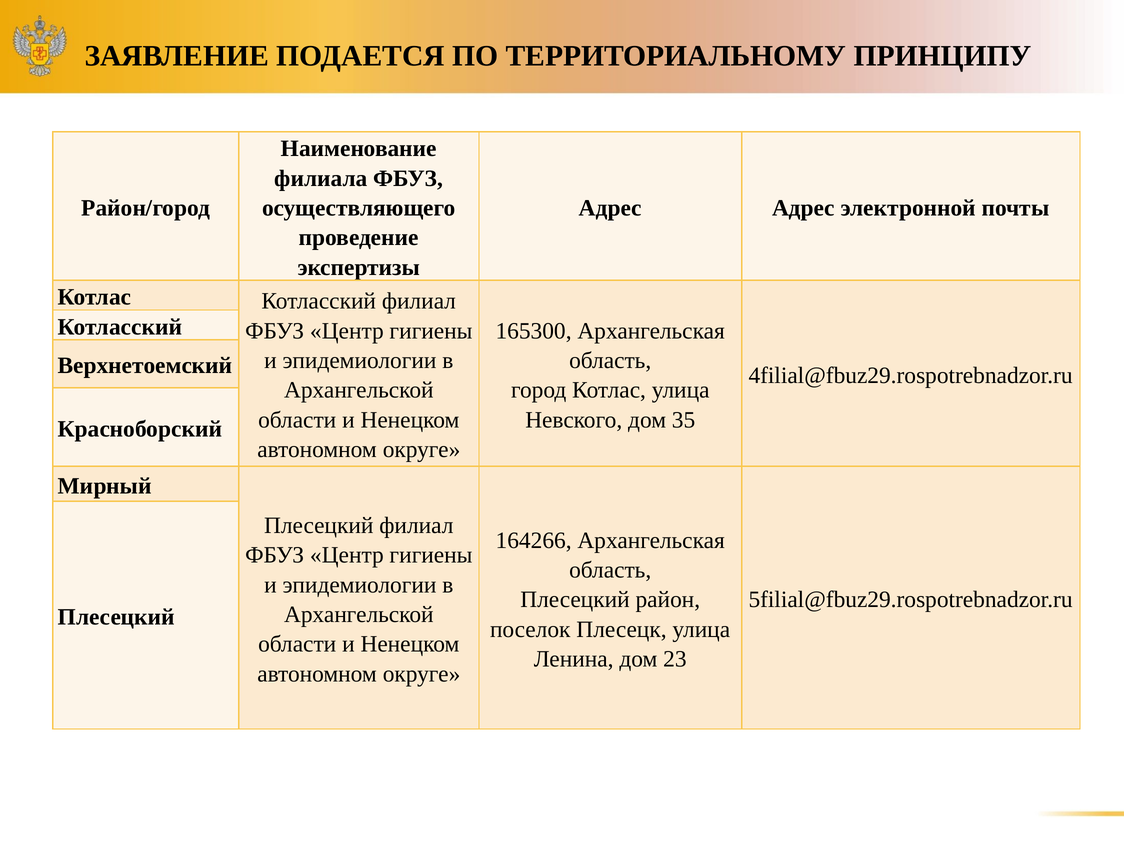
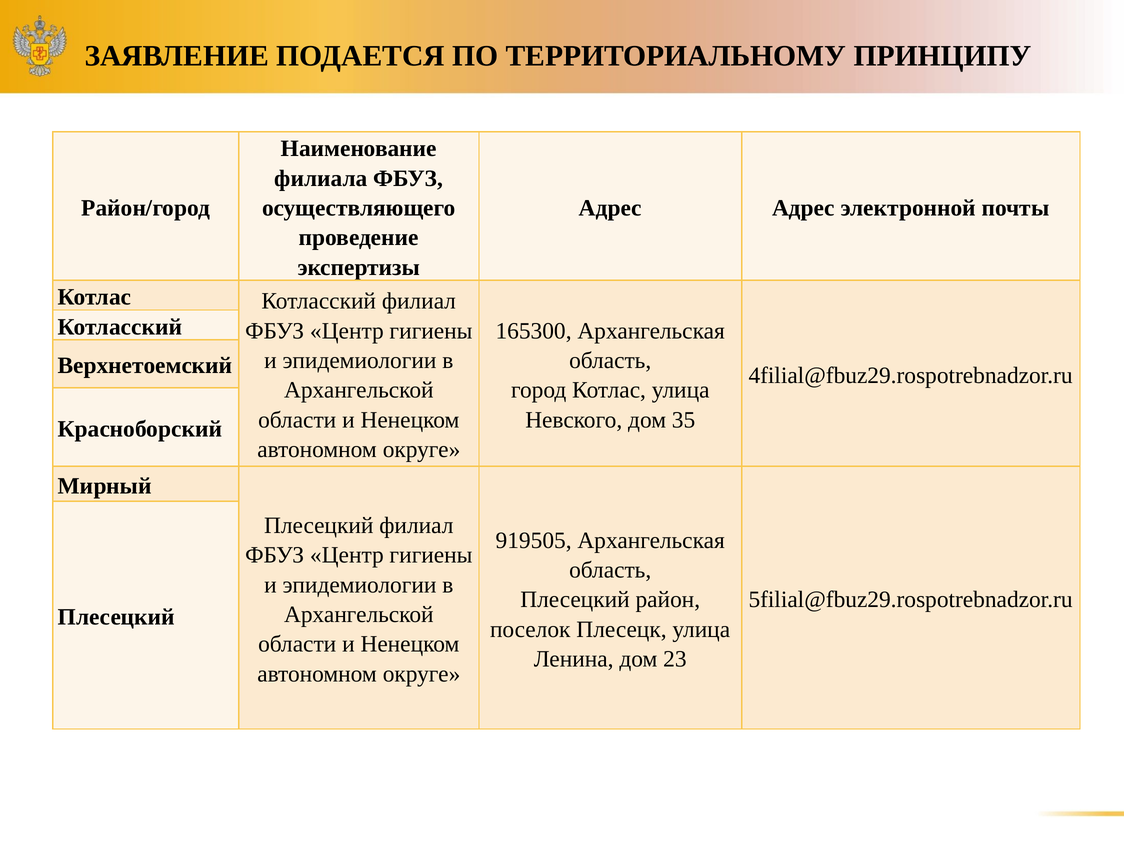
164266: 164266 -> 919505 (534, 540)
